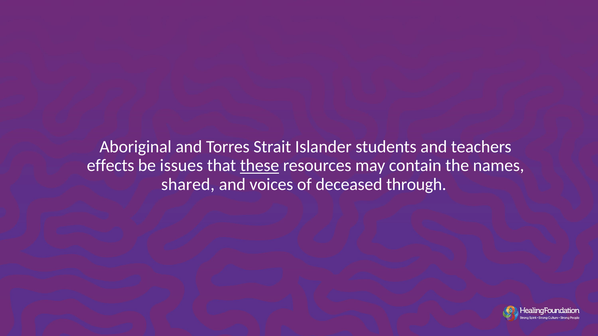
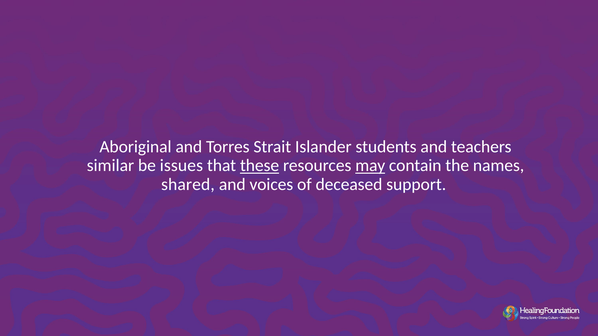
effects: effects -> similar (110, 166)
may underline: none -> present (370, 166)
through: through -> support (416, 185)
